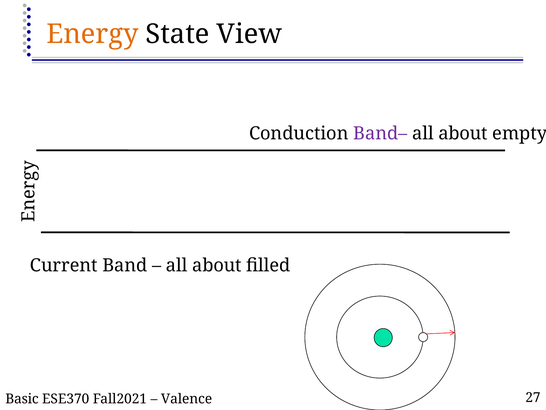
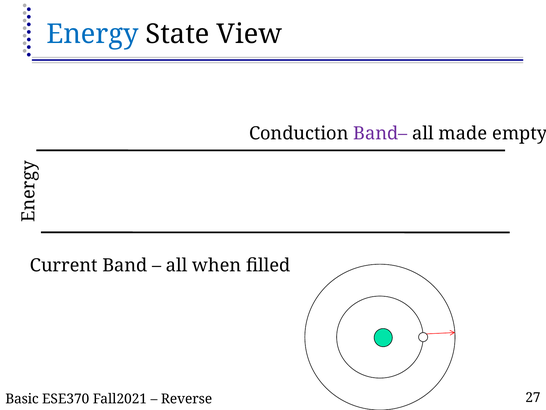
Energy colour: orange -> blue (92, 34)
about: about -> made (463, 133)
about: about -> when (217, 265)
Valence: Valence -> Reverse (187, 399)
